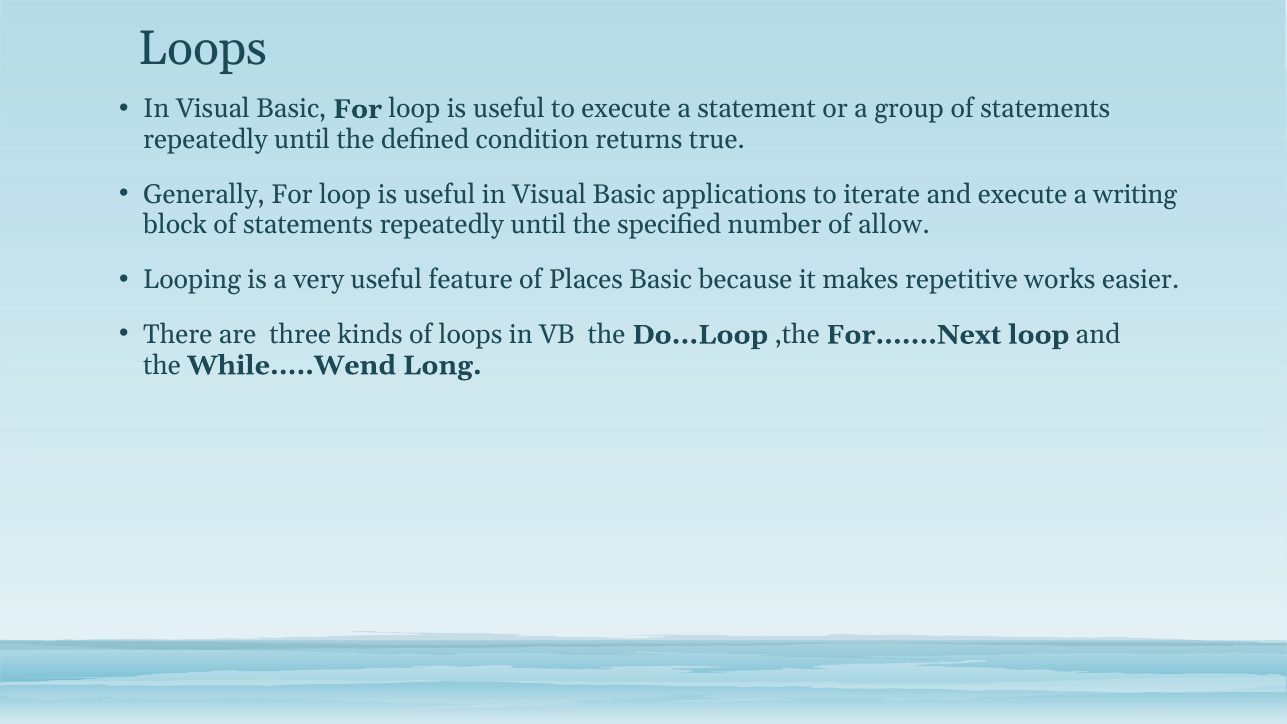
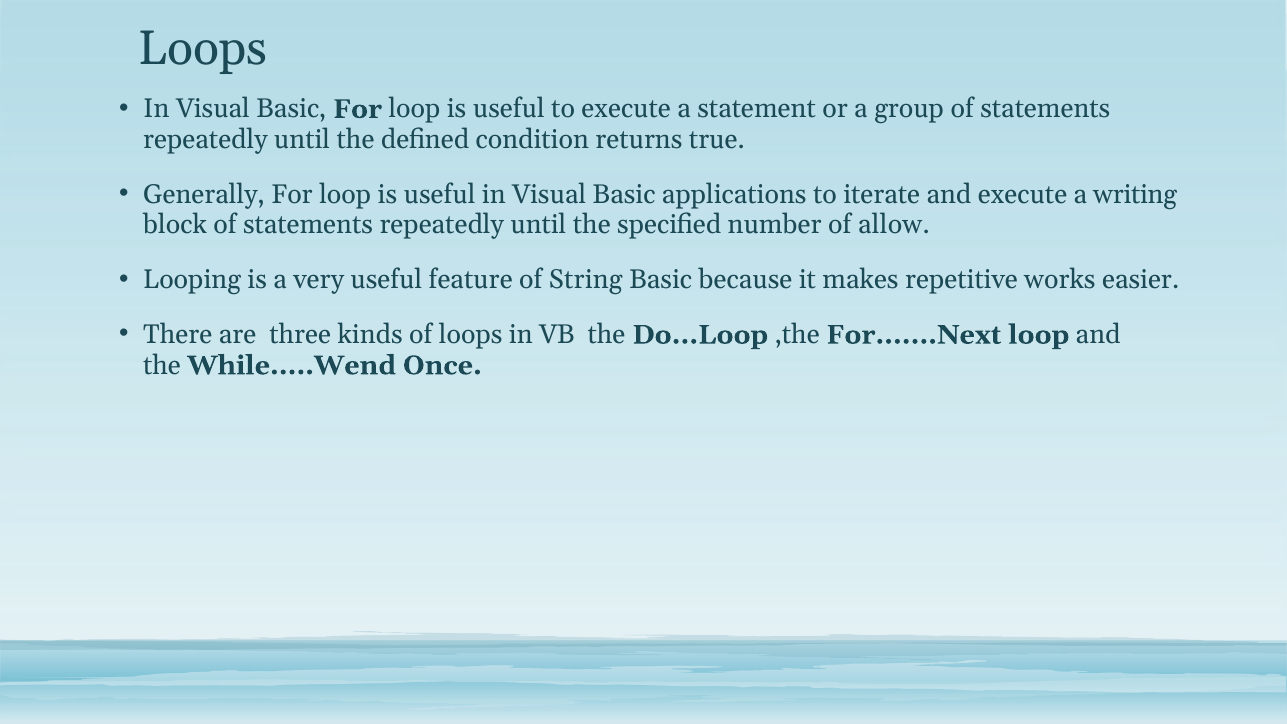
Places: Places -> String (586, 280)
Long: Long -> Once (442, 365)
